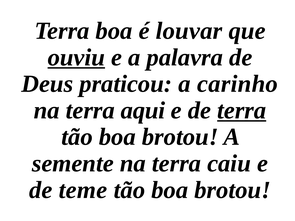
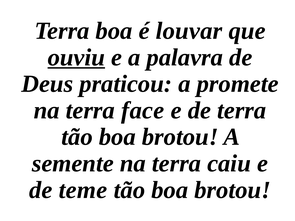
carinho: carinho -> promete (238, 84)
aqui: aqui -> face (143, 110)
terra underline: present -> none (242, 110)
